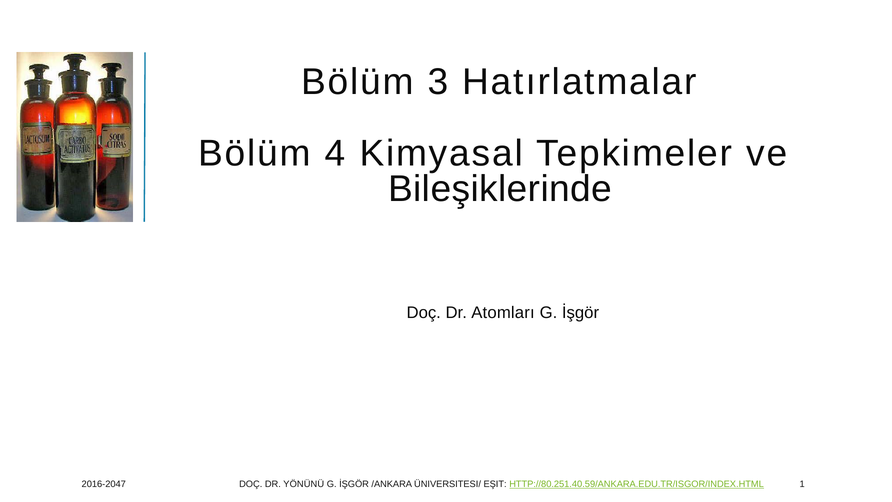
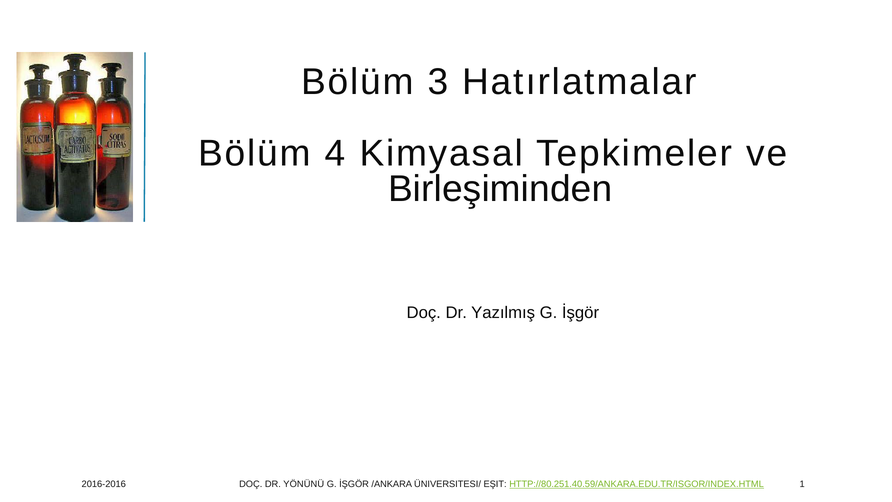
Bileşiklerinde: Bileşiklerinde -> Birleşiminden (500, 189)
Atomları: Atomları -> Yazılmış (503, 312)
2016-2047: 2016-2047 -> 2016-2016 (104, 484)
